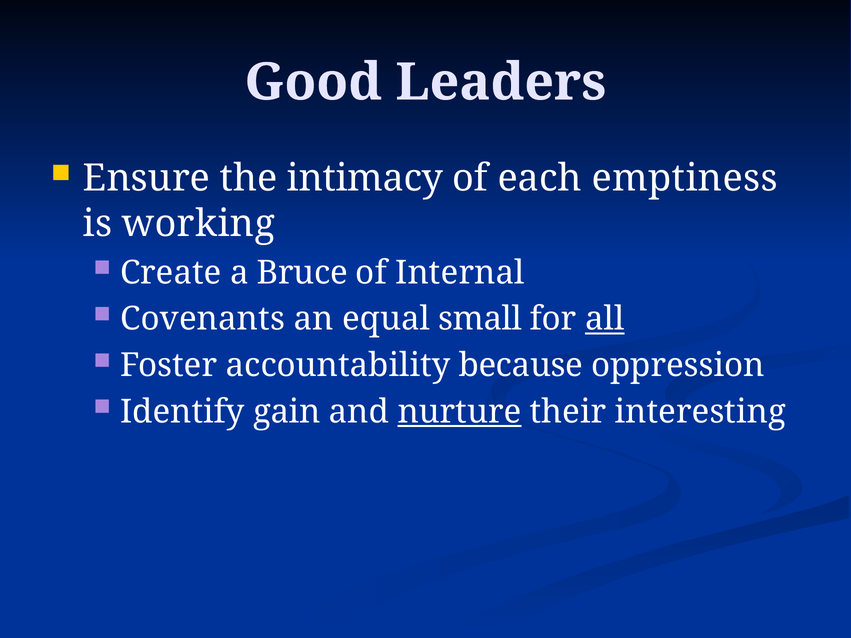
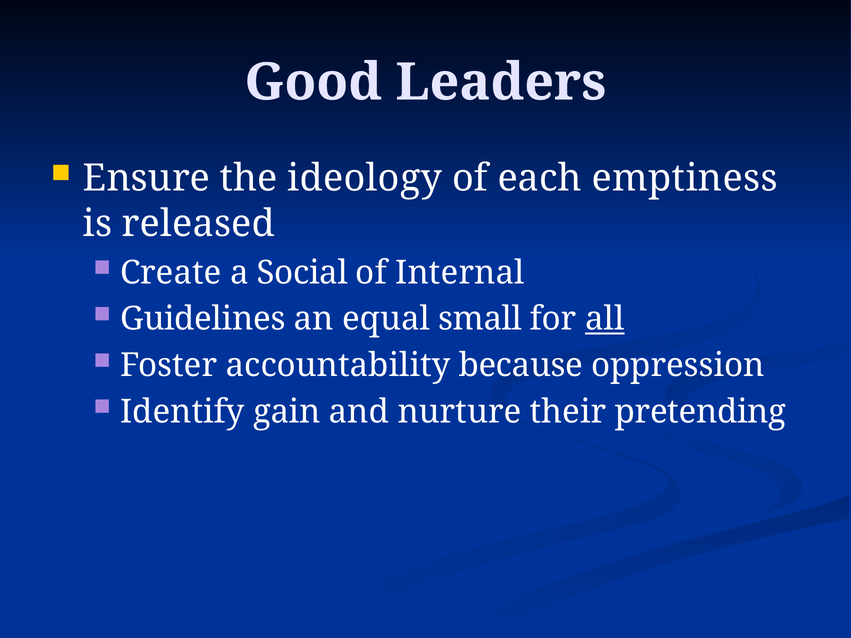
intimacy: intimacy -> ideology (365, 179)
working: working -> released (199, 224)
Bruce: Bruce -> Social (302, 273)
Covenants: Covenants -> Guidelines (203, 319)
nurture underline: present -> none (459, 412)
interesting: interesting -> pretending (701, 412)
